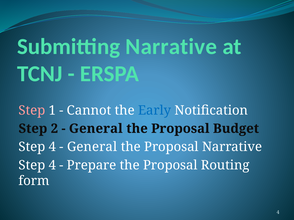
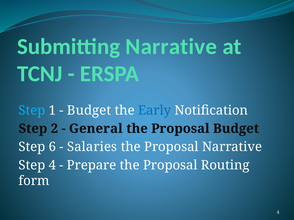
Step colour: pink -> light blue (32, 111)
Cannot: Cannot -> Budget (89, 111)
4: 4 -> 6 (52, 147)
General: General -> Salaries (92, 147)
